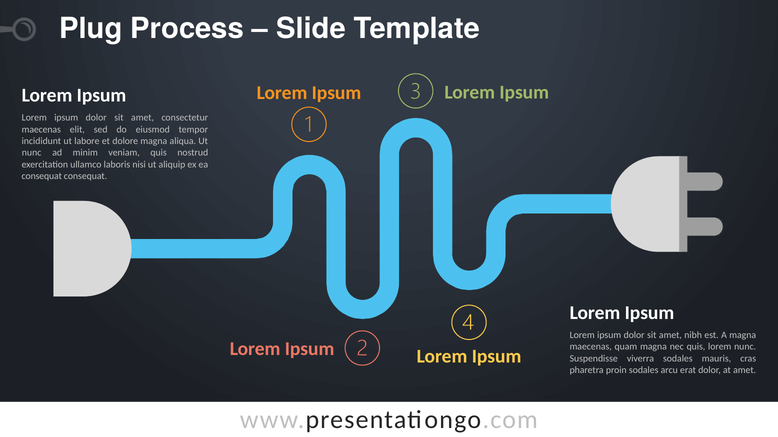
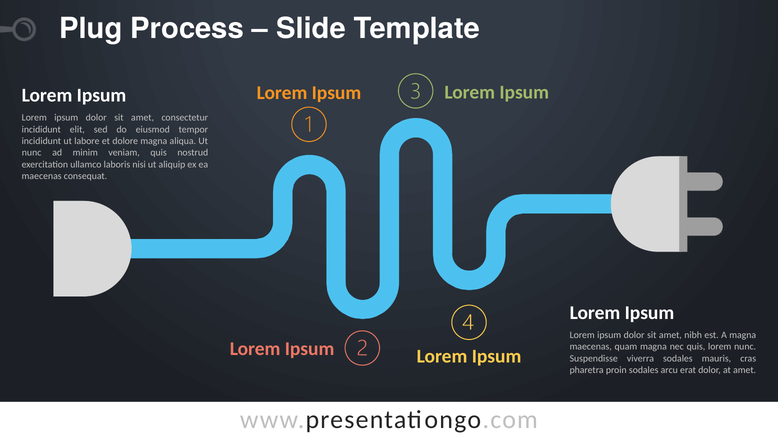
maecenas: maecenas -> incididunt (41, 130)
consequat: consequat -> maecenas (42, 176)
